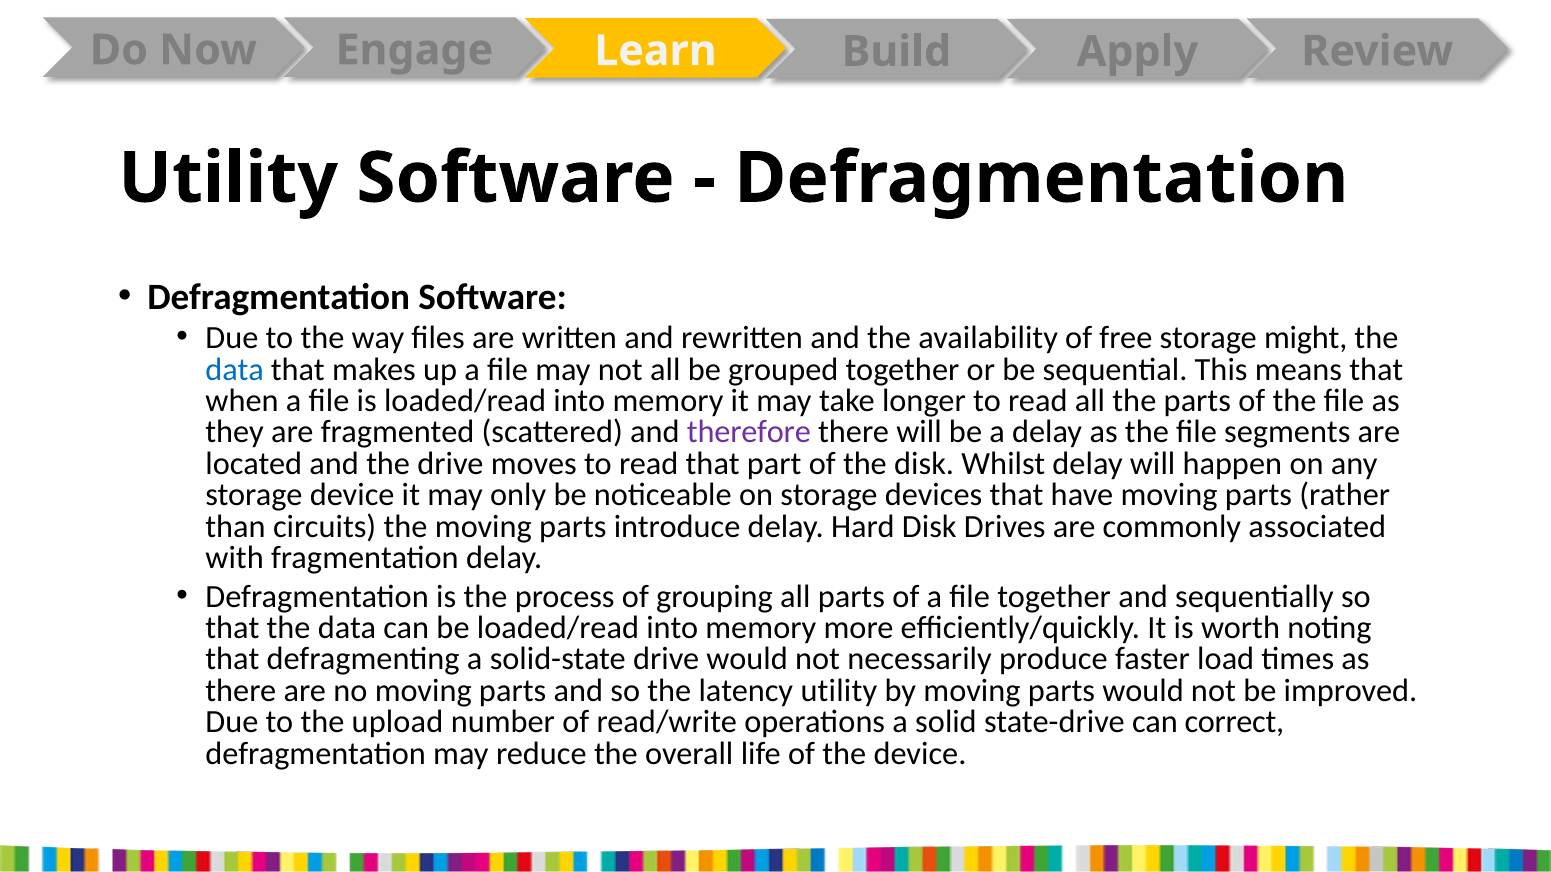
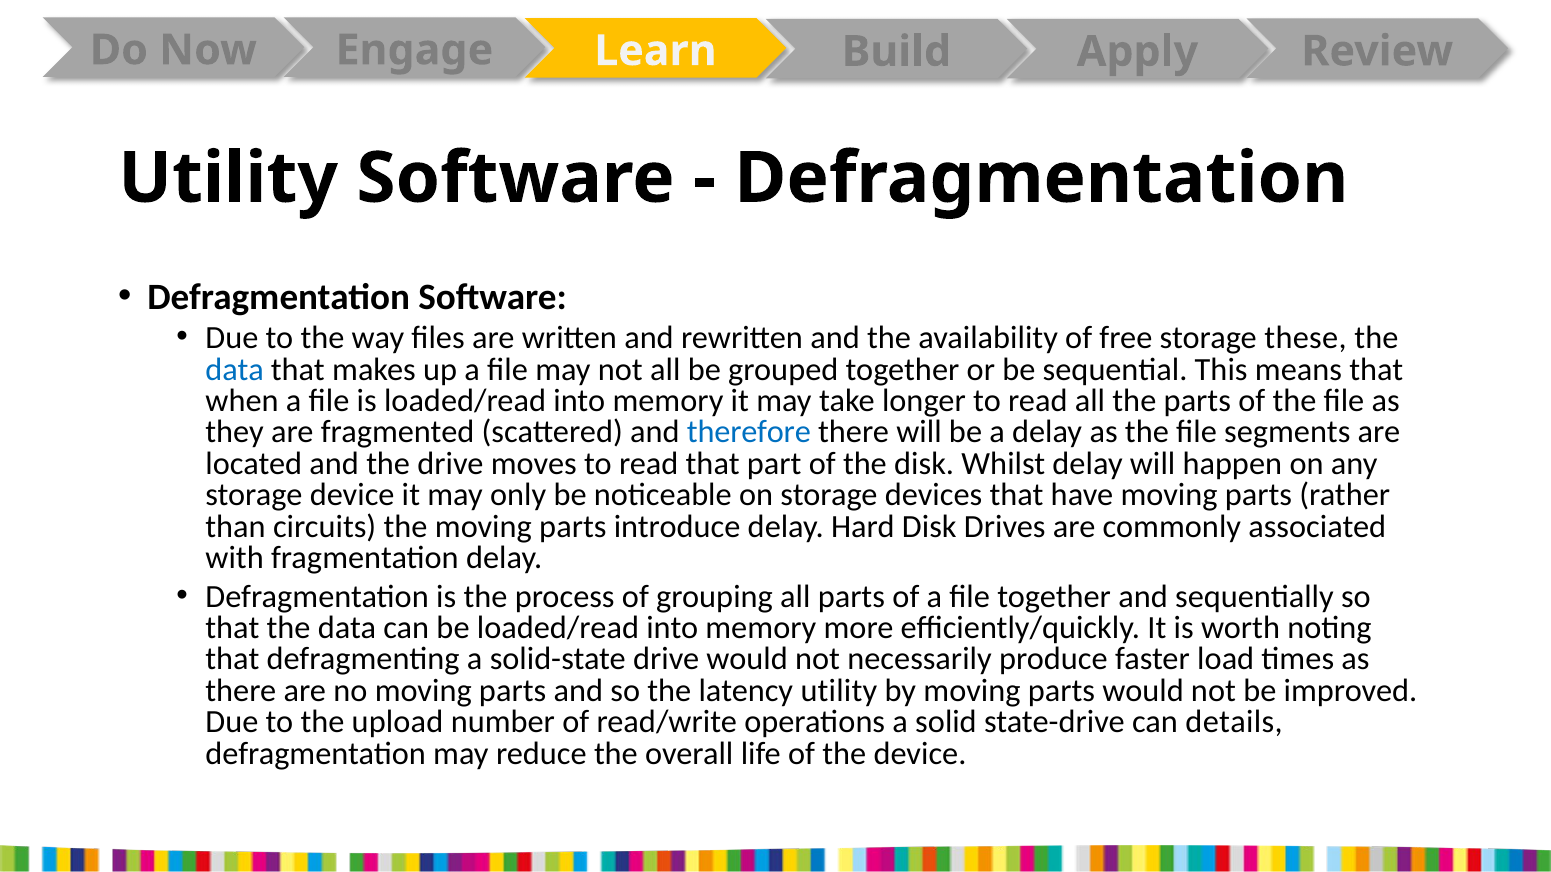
might: might -> these (1305, 338)
therefore colour: purple -> blue (749, 433)
correct: correct -> details (1234, 722)
